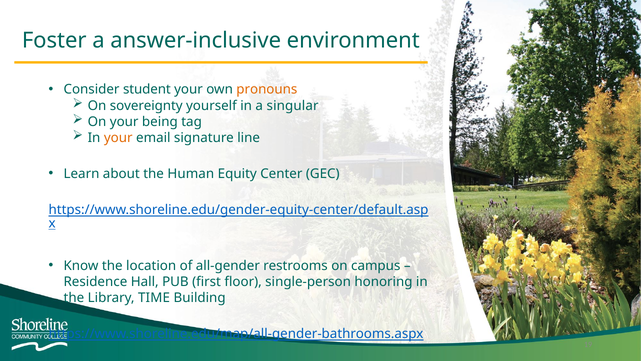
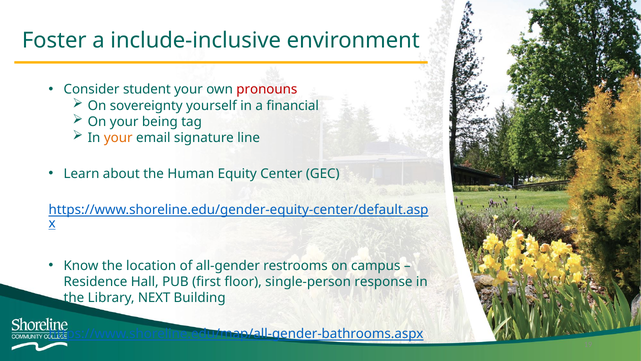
answer-inclusive: answer-inclusive -> include-inclusive (196, 40)
pronouns colour: orange -> red (267, 89)
singular: singular -> financial (293, 105)
honoring: honoring -> response (383, 281)
TIME: TIME -> NEXT (154, 297)
